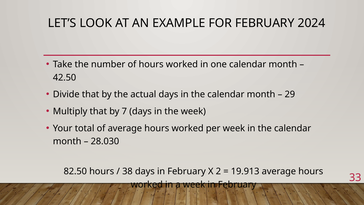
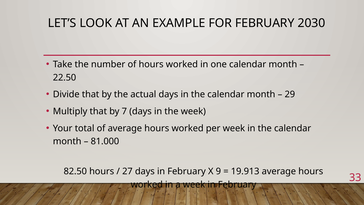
2024: 2024 -> 2030 (311, 23)
42.50: 42.50 -> 22.50 (64, 77)
28.030: 28.030 -> 81.000 (105, 141)
38: 38 -> 27 (127, 171)
2: 2 -> 9 (218, 171)
